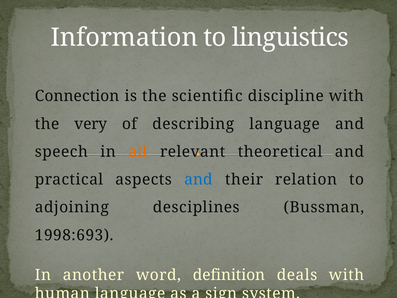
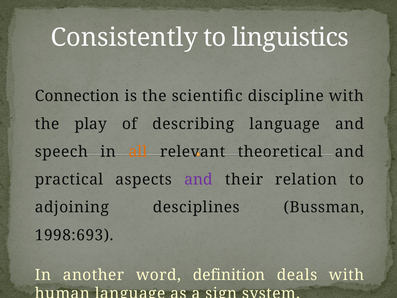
Information: Information -> Consistently (124, 38)
very: very -> play (91, 124)
and colour: blue -> purple (198, 179)
